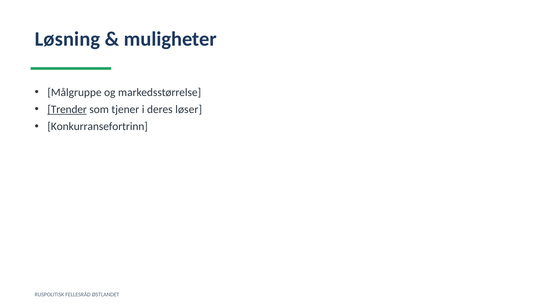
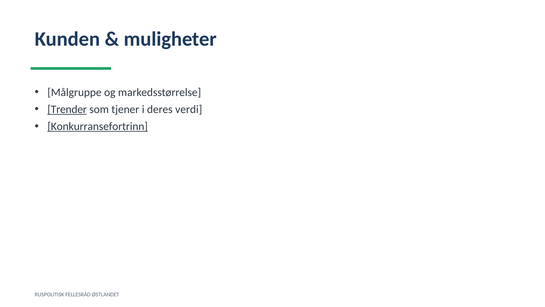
Løsning: Løsning -> Kunden (67, 39)
løser: løser -> verdi (189, 109)
Konkurransefortrinn underline: none -> present (98, 126)
